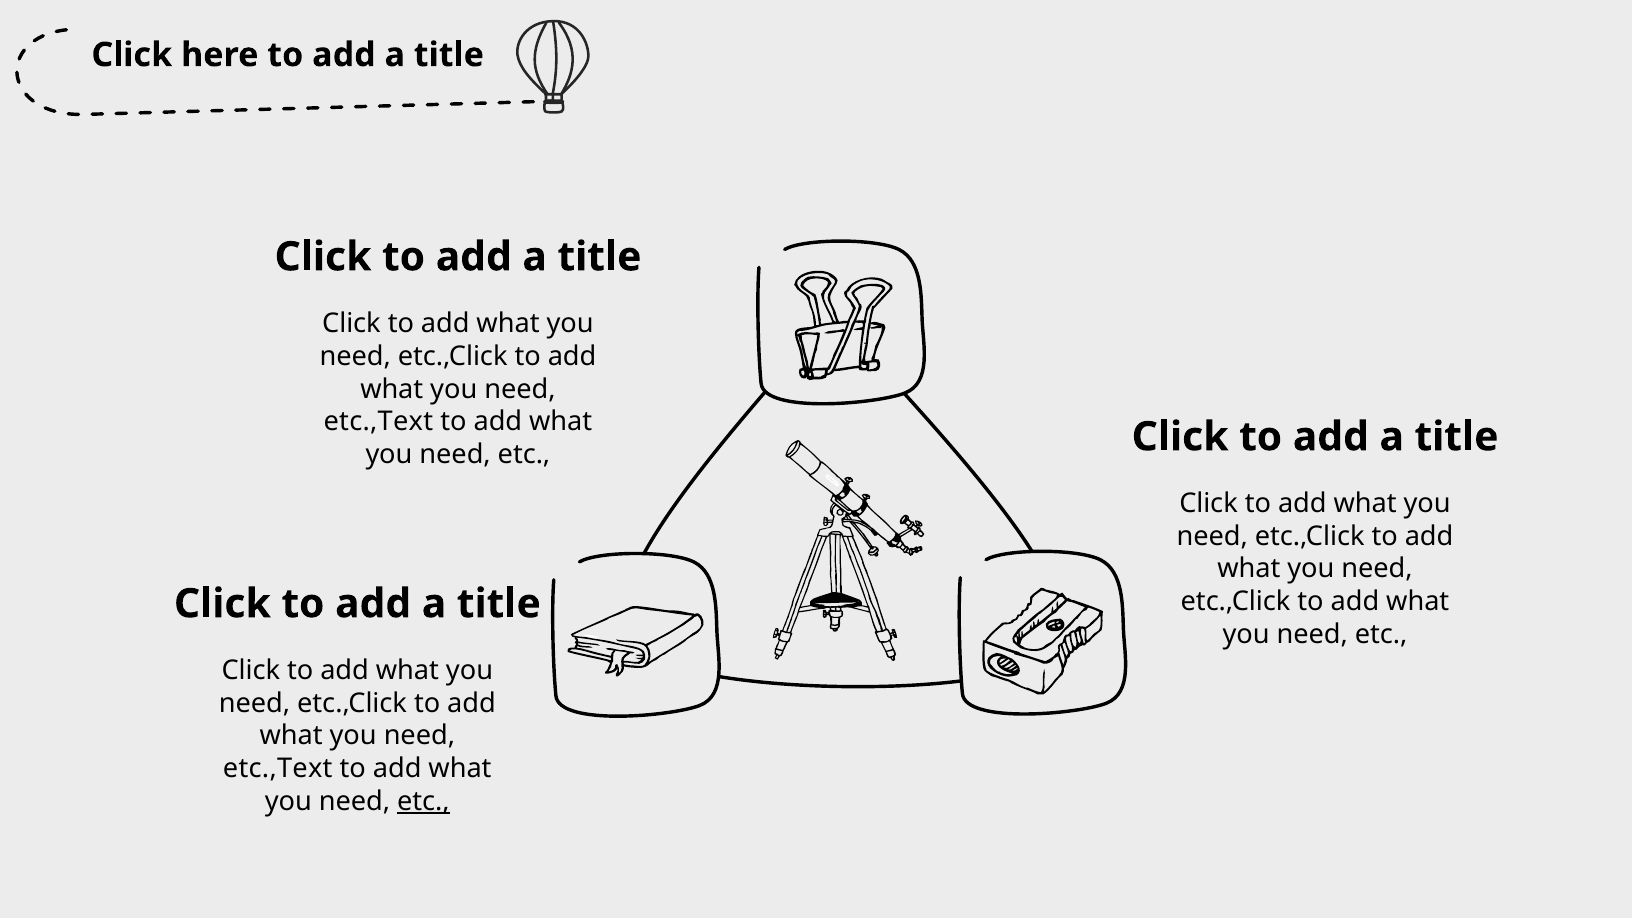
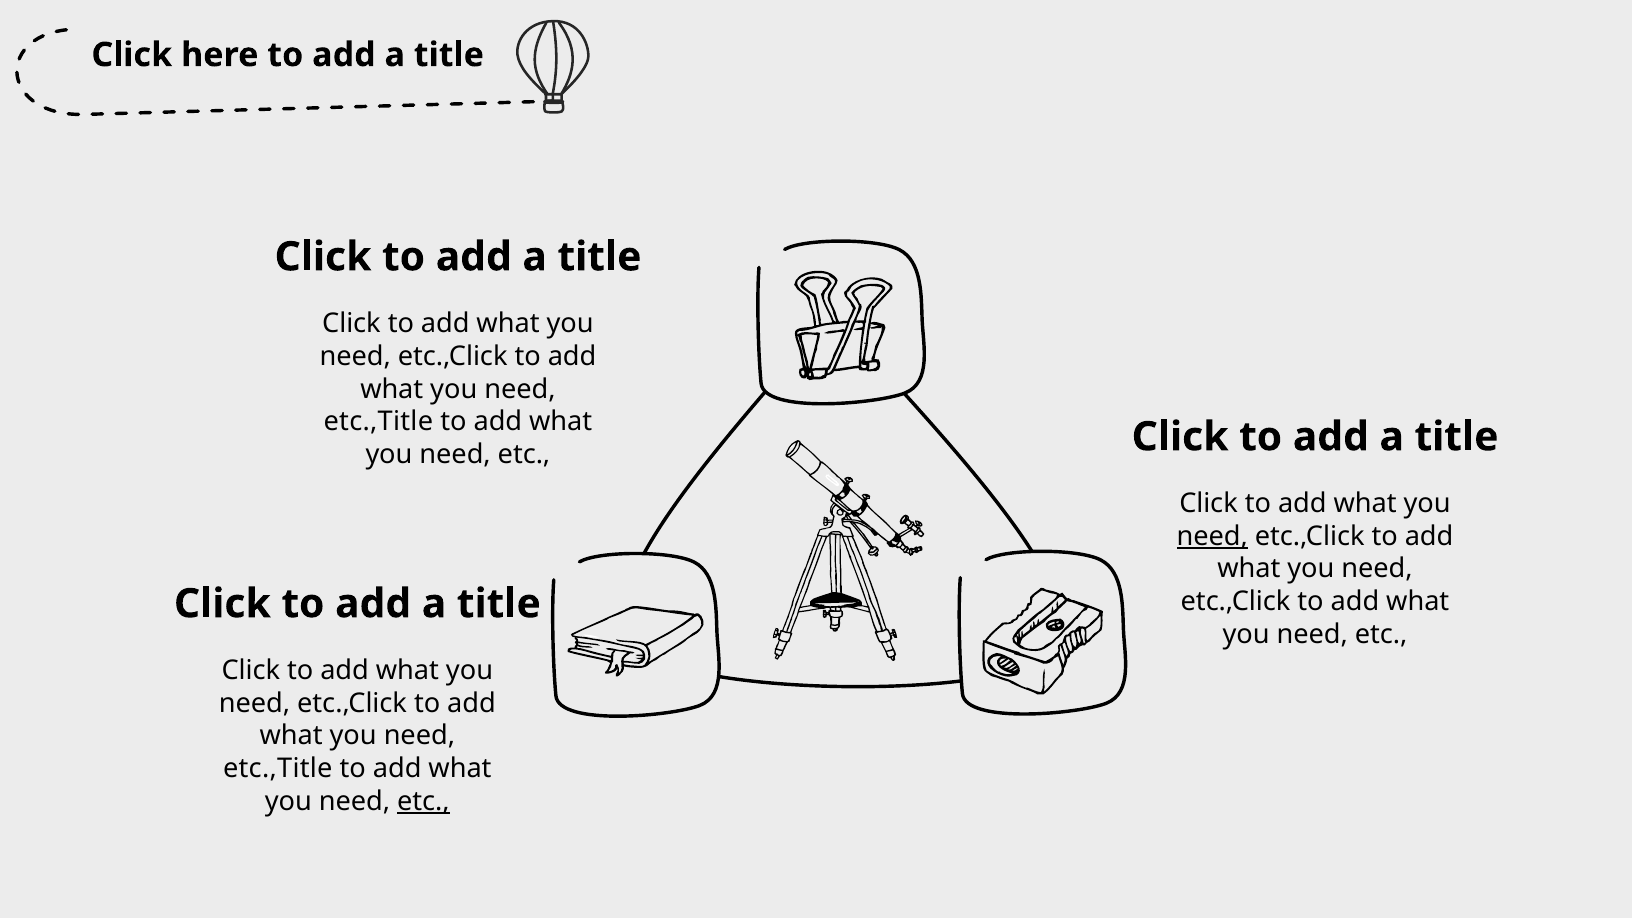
etc.,Text: etc.,Text -> etc.,Title (378, 422)
need underline: none -> present (1212, 536)
etc.,Text: etc.,Text -> etc.,Title (278, 769)
